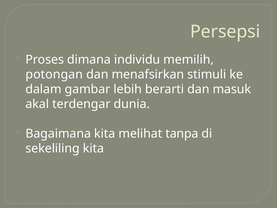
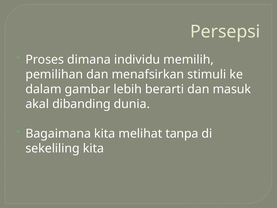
potongan: potongan -> pemilihan (54, 74)
terdengar: terdengar -> dibanding (81, 104)
